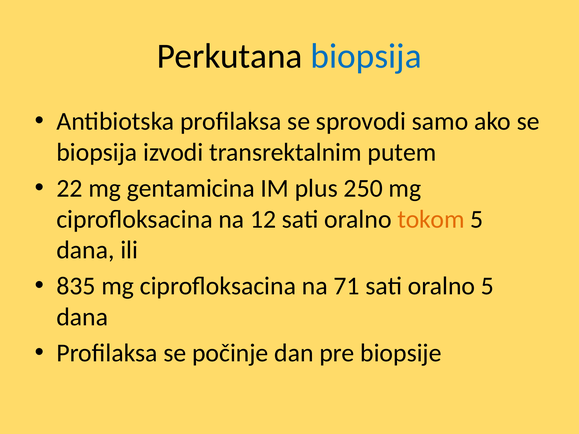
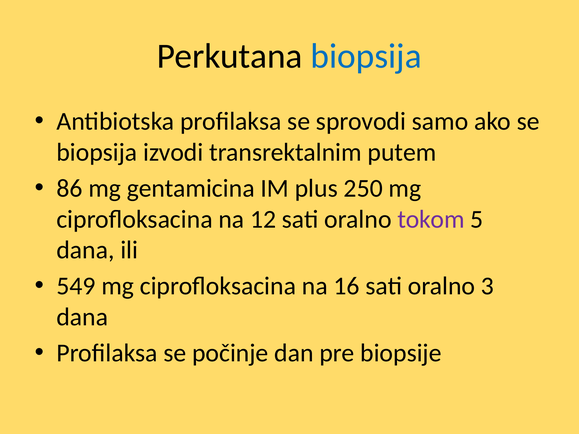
22: 22 -> 86 (69, 188)
tokom colour: orange -> purple (431, 219)
835: 835 -> 549 (76, 286)
71: 71 -> 16 (347, 286)
oralno 5: 5 -> 3 (487, 286)
